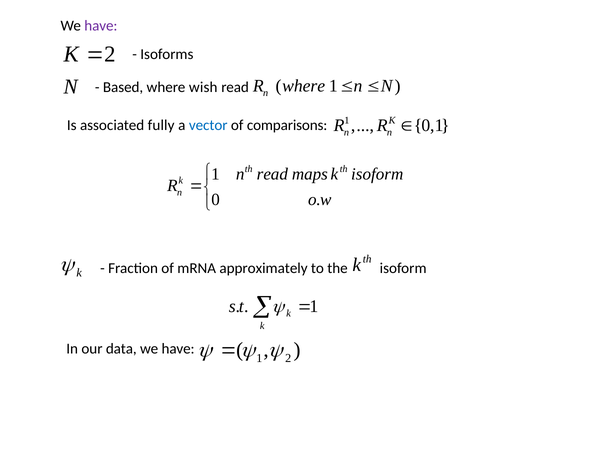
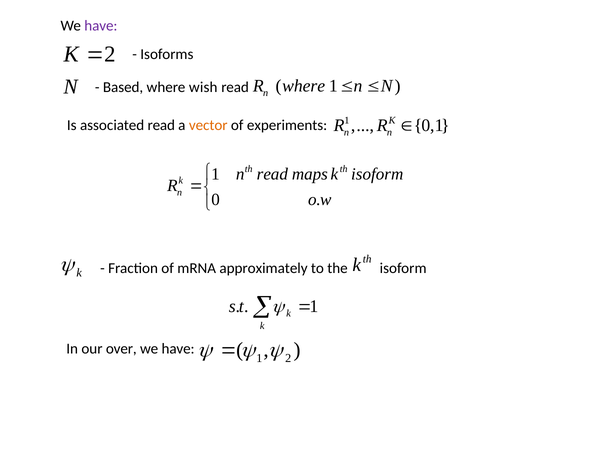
associated fully: fully -> read (161, 125)
vector colour: blue -> orange (208, 125)
comparisons: comparisons -> experiments (287, 125)
data: data -> over (121, 349)
